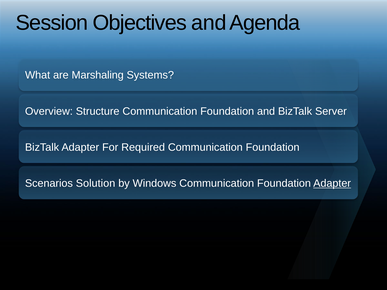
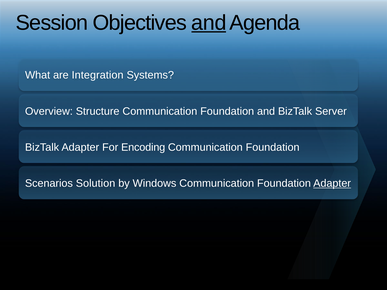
and underline: none -> present (209, 23)
Marshaling: Marshaling -> Integration (98, 75)
Required: Required -> Encoding (143, 147)
